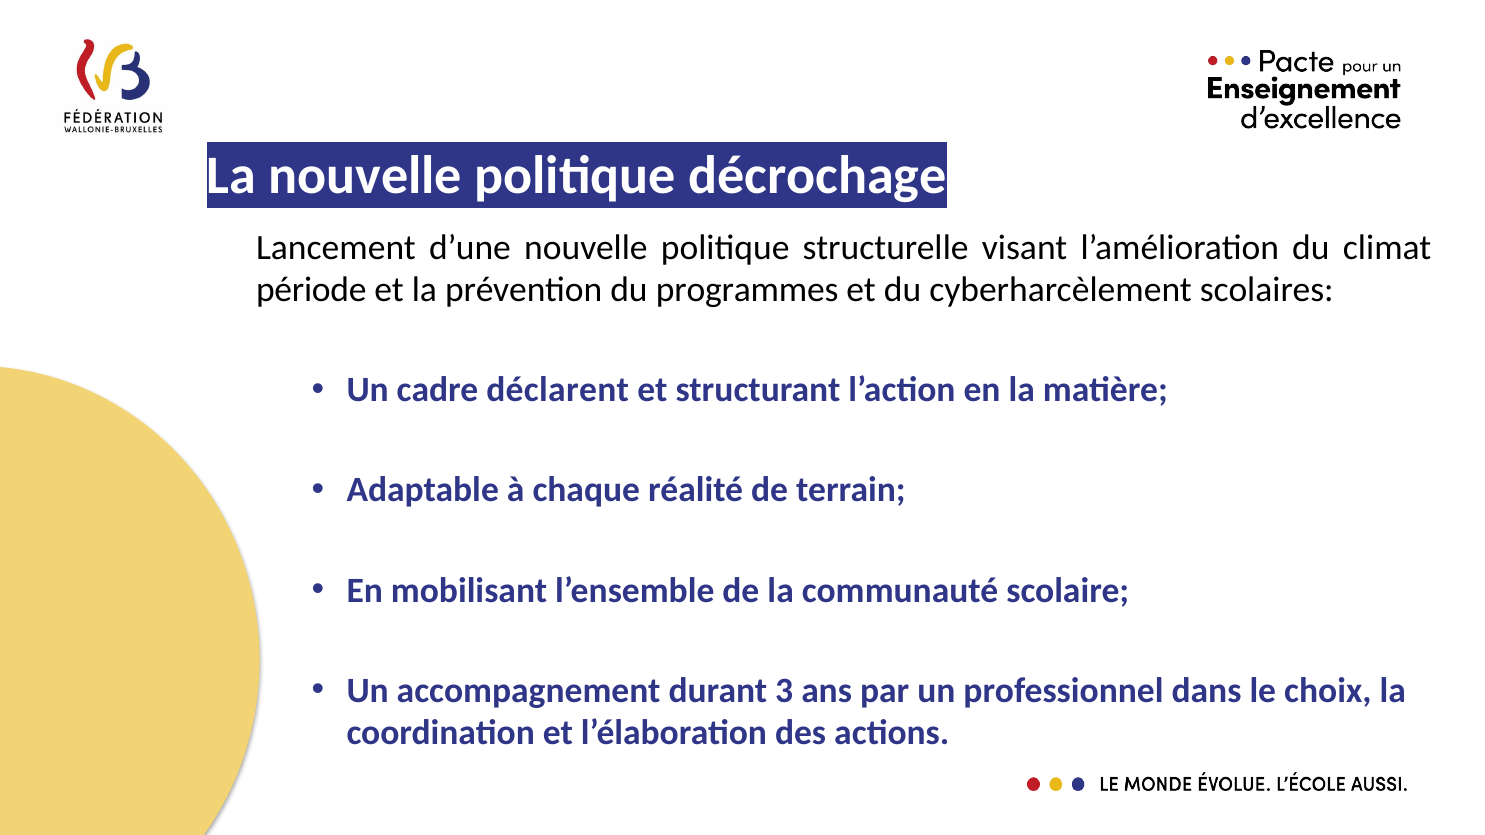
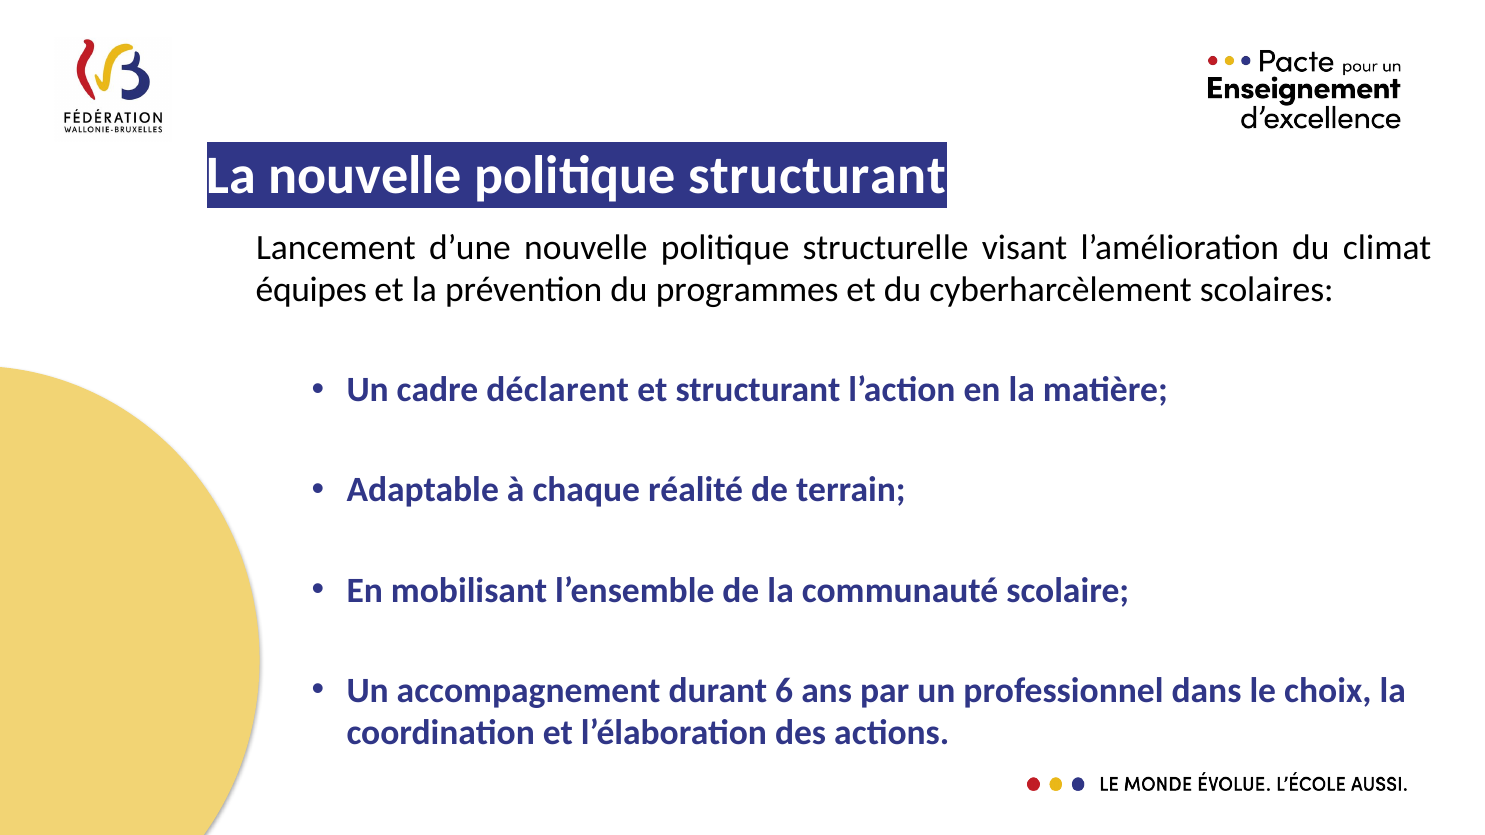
politique décrochage: décrochage -> structurant (817, 175)
période: période -> équipes (311, 290)
3: 3 -> 6 (784, 691)
